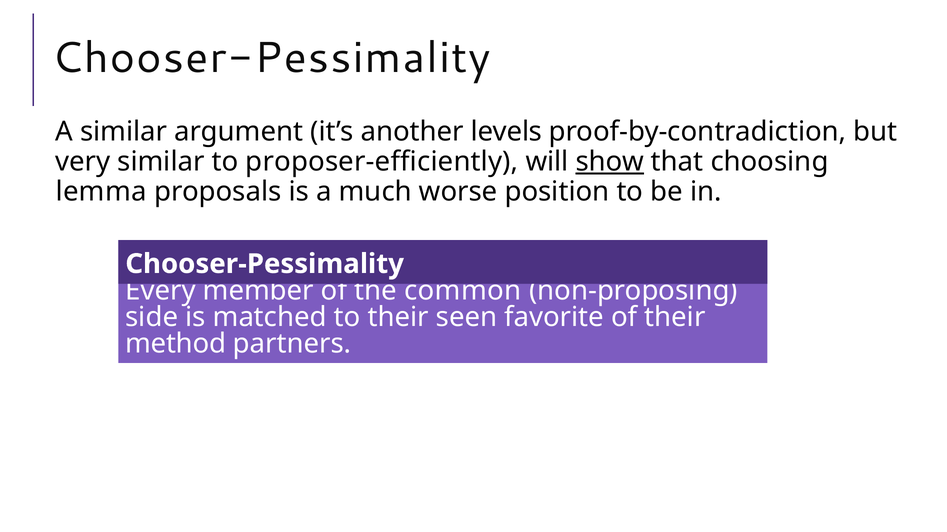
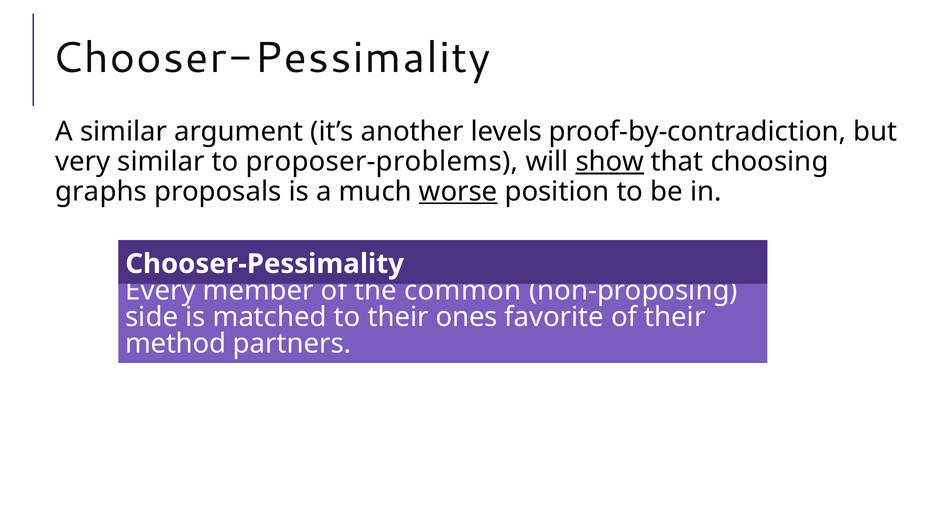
proposer-efficiently: proposer-efficiently -> proposer-problems (382, 162)
lemma: lemma -> graphs (101, 192)
worse underline: none -> present (458, 192)
seen: seen -> ones (467, 317)
